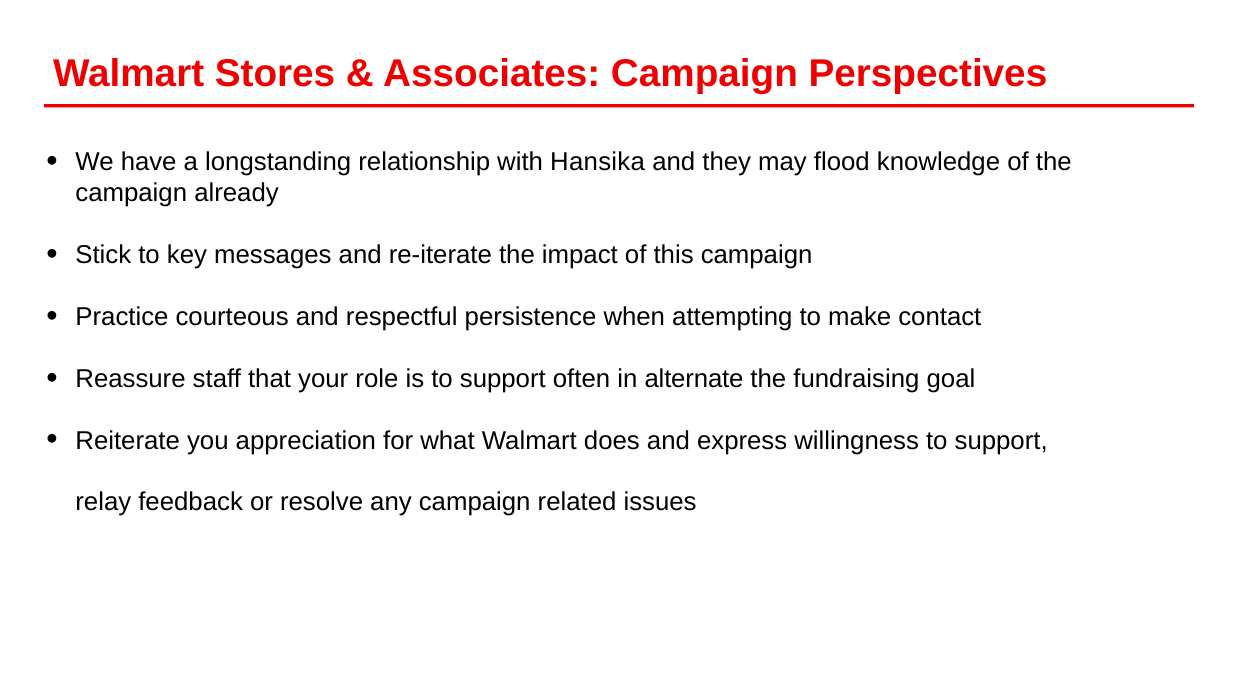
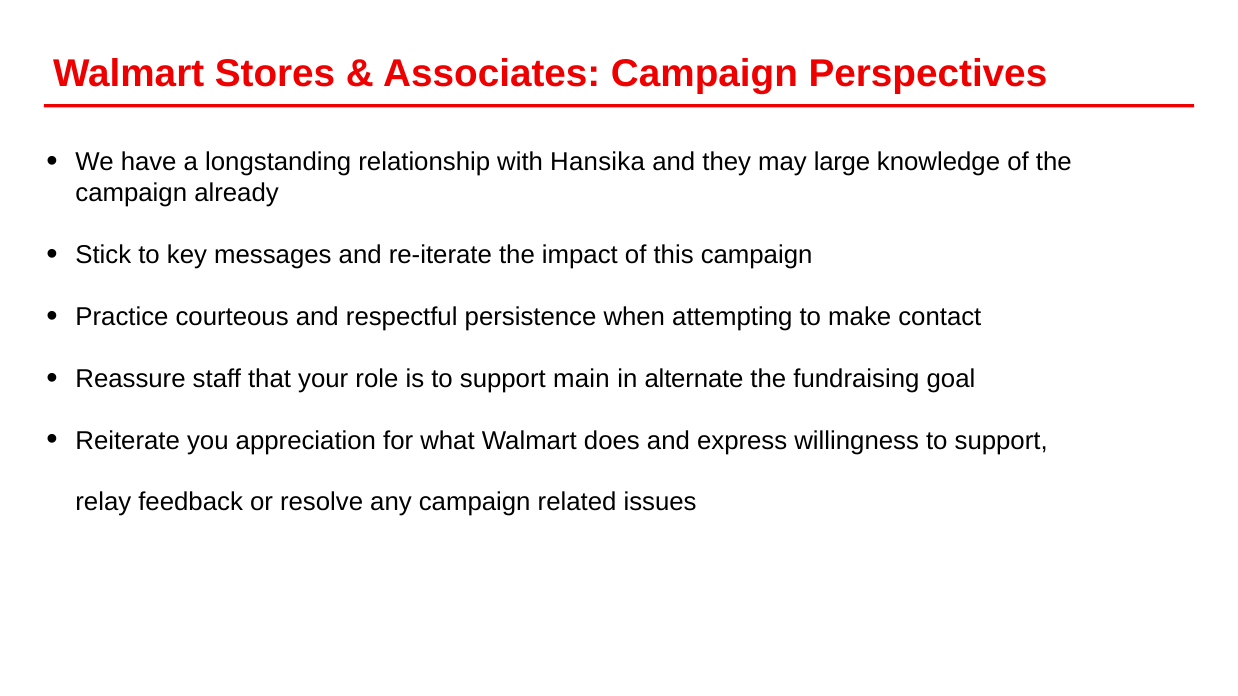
flood: flood -> large (842, 162)
often: often -> main (581, 379)
